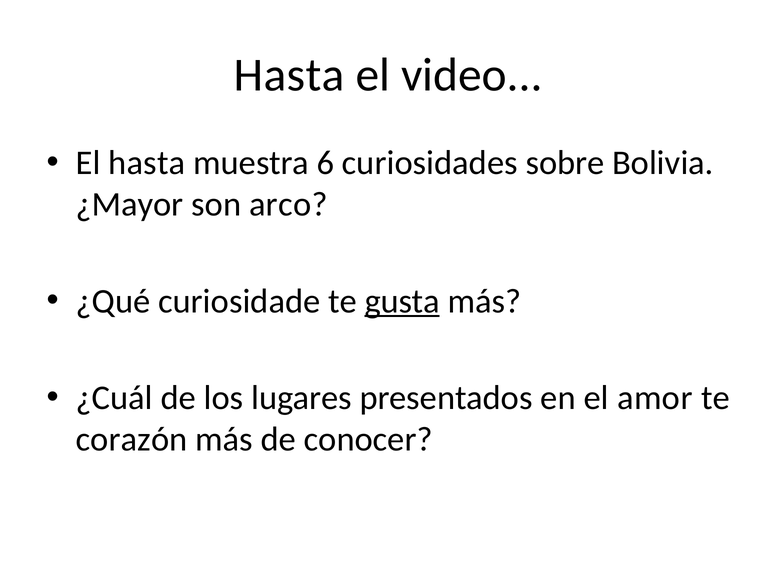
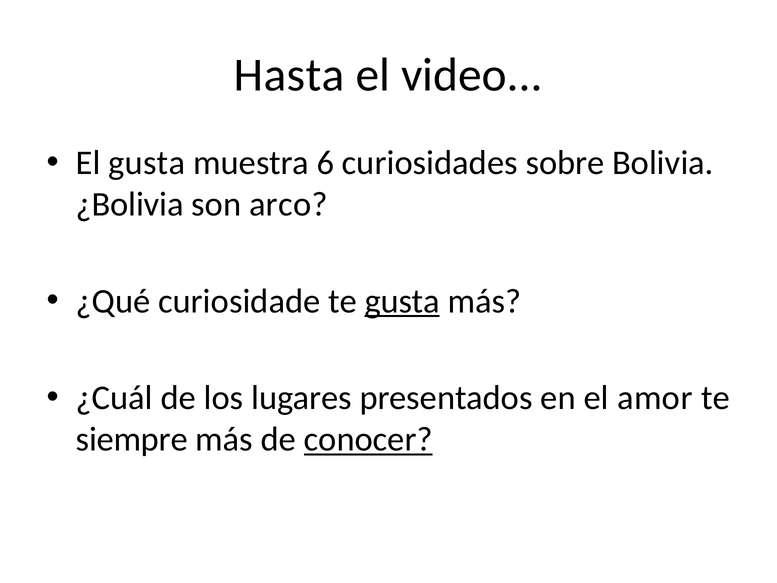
El hasta: hasta -> gusta (147, 163)
¿Mayor: ¿Mayor -> ¿Bolivia (130, 204)
corazón: corazón -> siempre (132, 439)
conocer underline: none -> present (368, 439)
